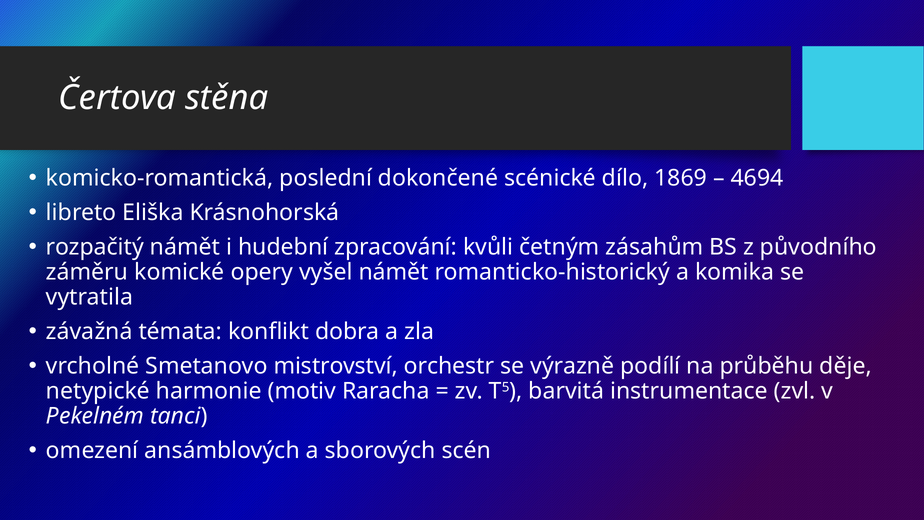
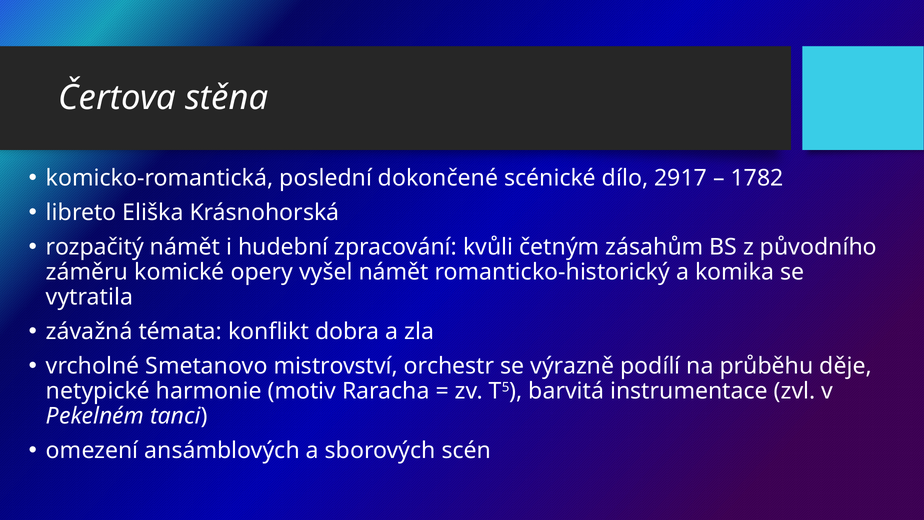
1869: 1869 -> 2917 (681, 178)
4694: 4694 -> 1782 (757, 178)
